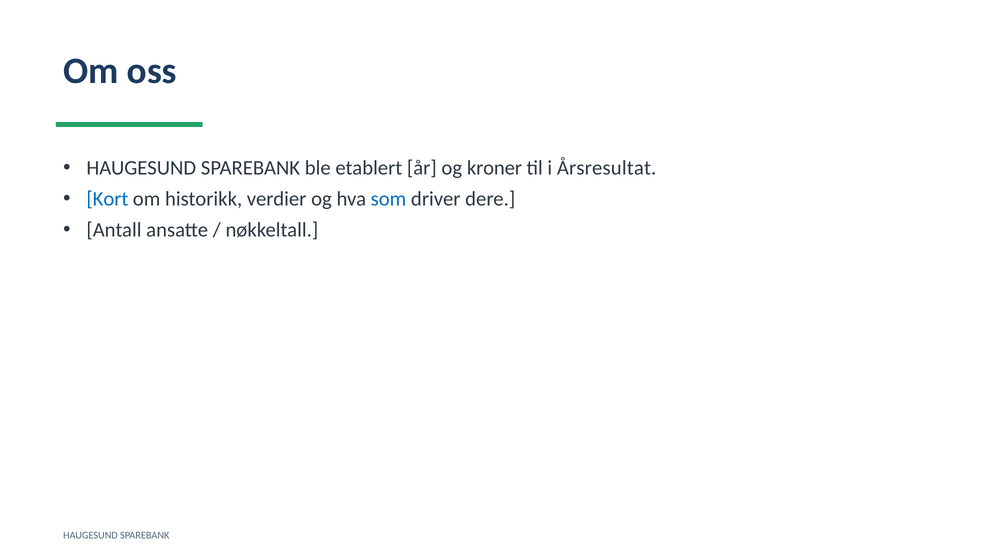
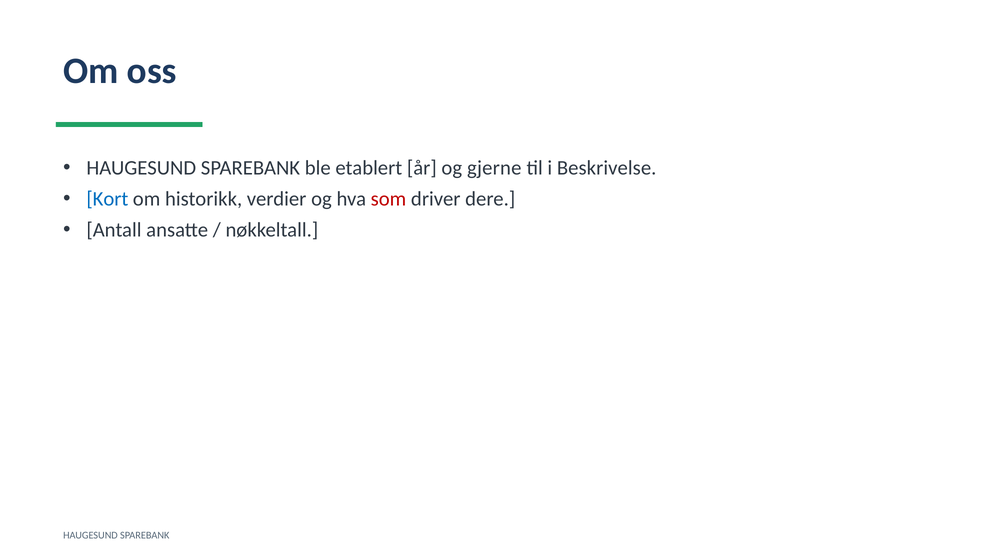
kroner: kroner -> gjerne (494, 168)
Årsresultat: Årsresultat -> Beskrivelse (607, 168)
som colour: blue -> red (388, 199)
